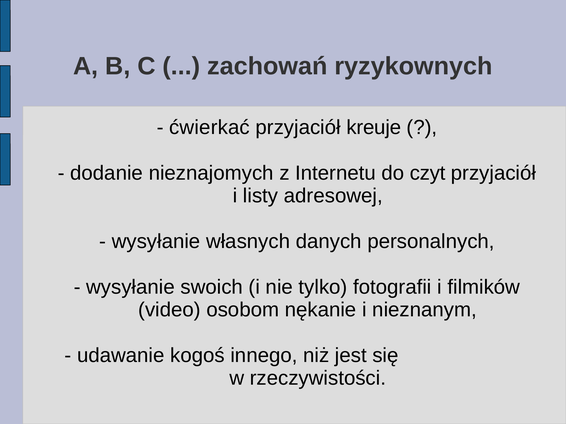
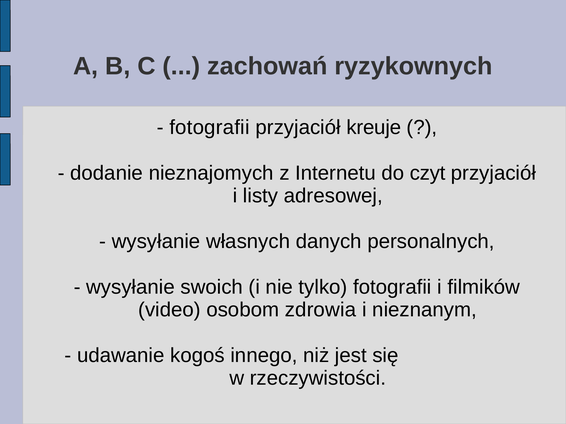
ćwierkać: ćwierkać -> fotografii (209, 128)
nękanie: nękanie -> zdrowia (320, 310)
